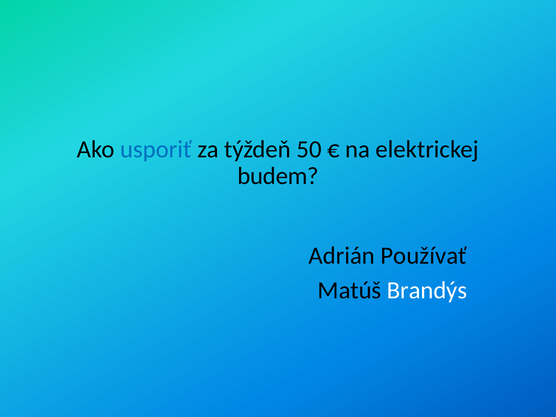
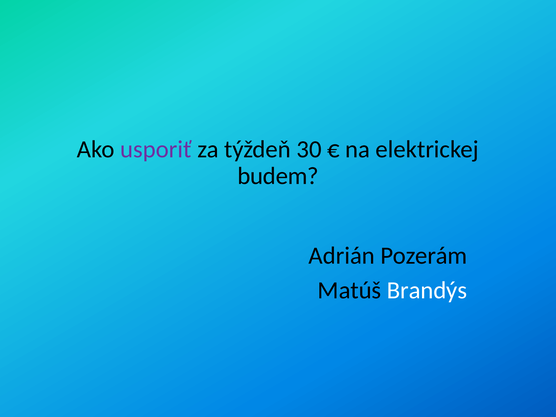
usporiť colour: blue -> purple (156, 149)
50: 50 -> 30 (309, 149)
Používať: Používať -> Pozerám (424, 256)
